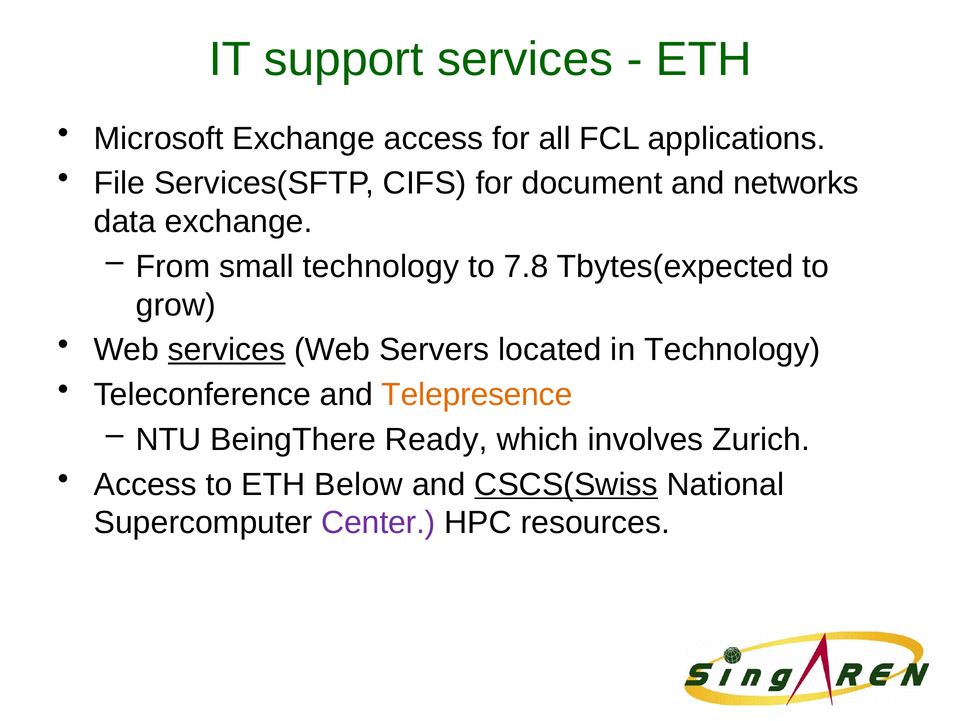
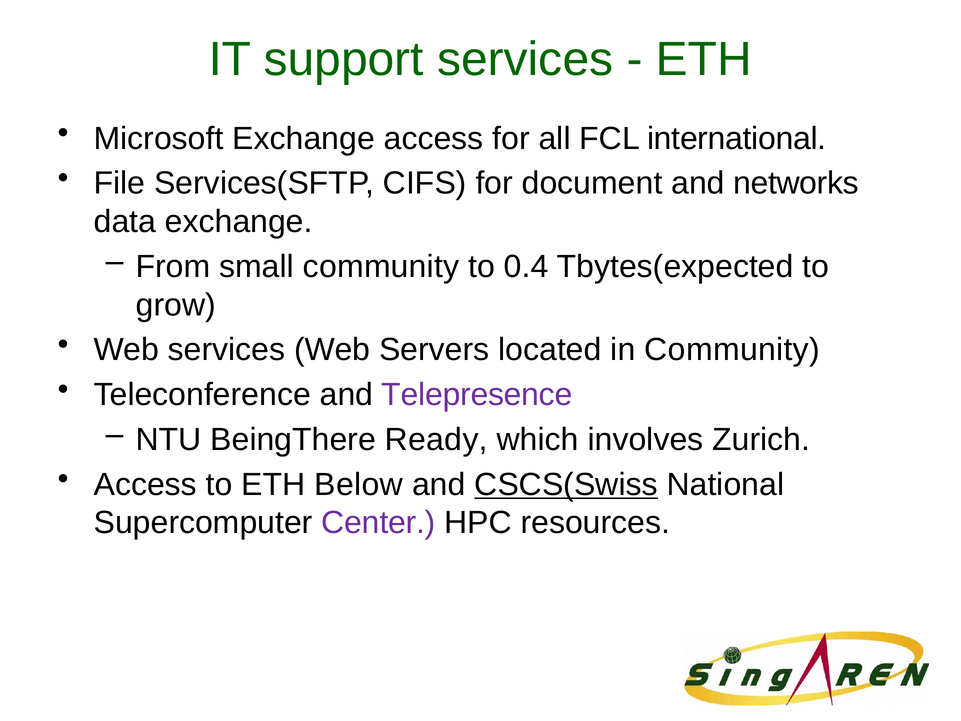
applications: applications -> international (737, 138)
small technology: technology -> community (381, 266)
7.8: 7.8 -> 0.4 (526, 266)
services underline: present -> none (227, 350)
in Technology: Technology -> Community (732, 350)
Telepresence colour: orange -> purple (477, 395)
